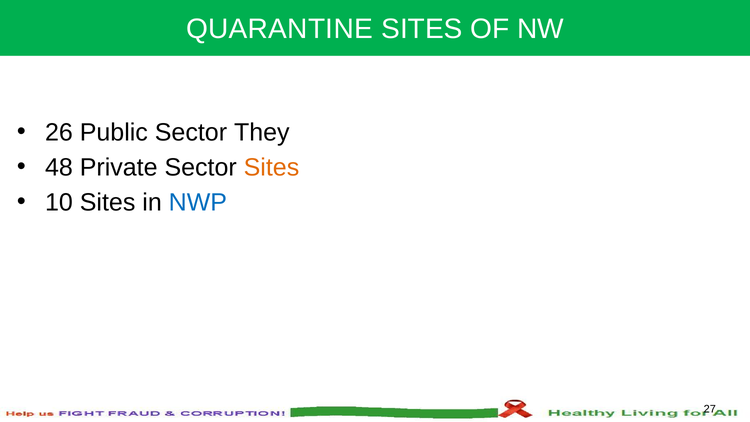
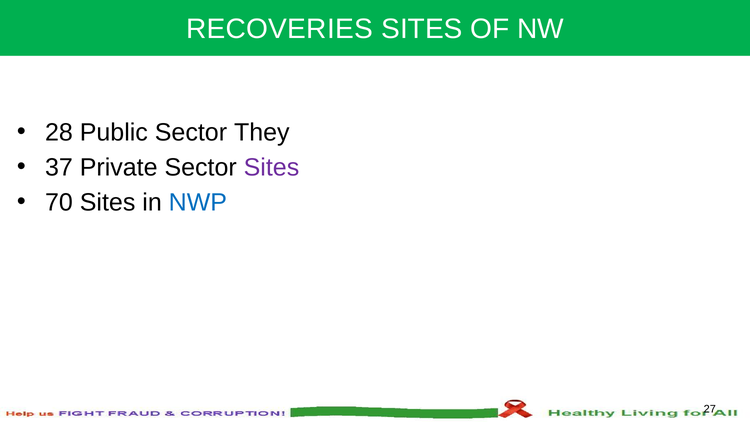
QUARANTINE: QUARANTINE -> RECOVERIES (279, 29)
26: 26 -> 28 (59, 132)
48: 48 -> 37 (59, 167)
Sites colour: orange -> purple (271, 167)
10: 10 -> 70 (59, 202)
